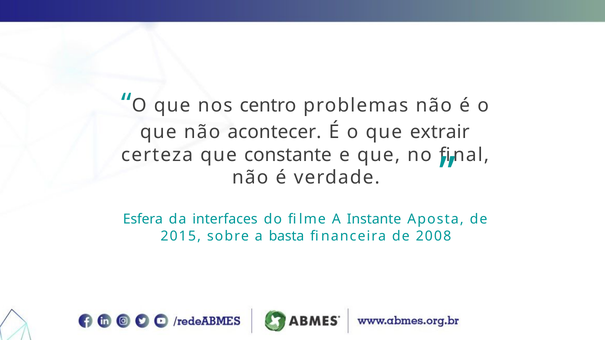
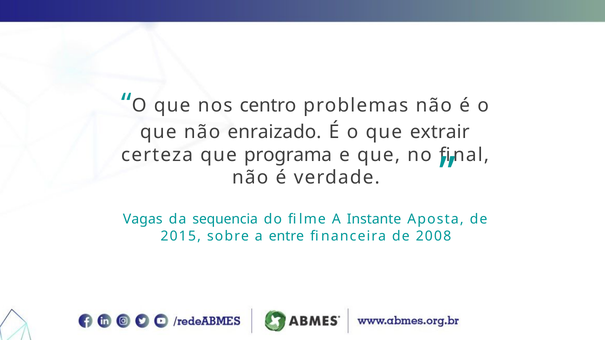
acontecer: acontecer -> enraizado (274, 132)
constante: constante -> programa (288, 155)
Esfera: Esfera -> Vagas (143, 220)
interfaces: interfaces -> sequencia (225, 220)
basta: basta -> entre (286, 236)
